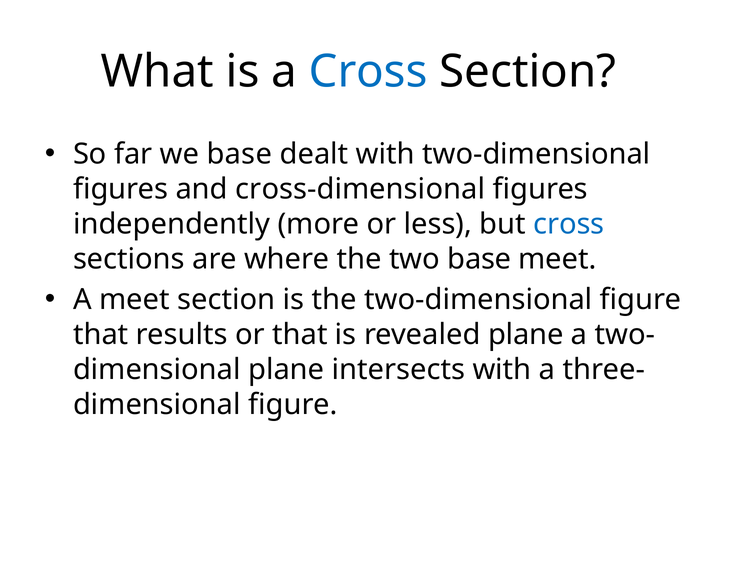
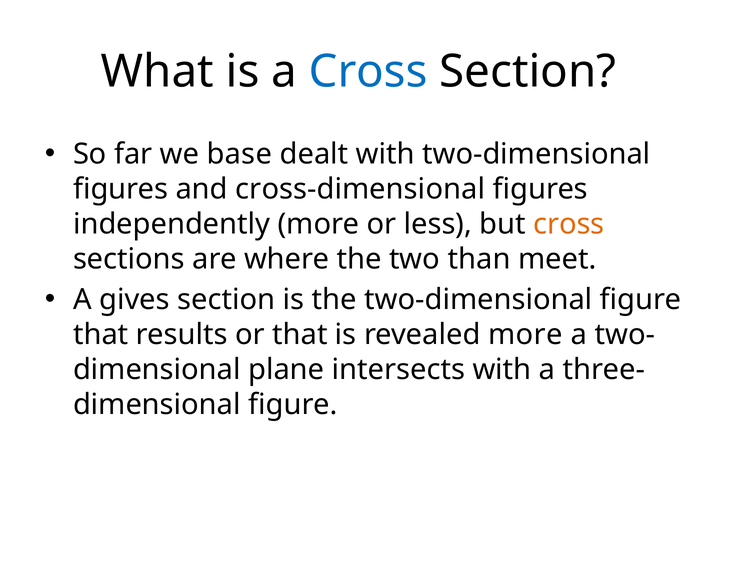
cross colour: blue -> orange (569, 224)
two base: base -> than (479, 259)
A meet: meet -> gives (135, 300)
revealed plane: plane -> more (525, 335)
